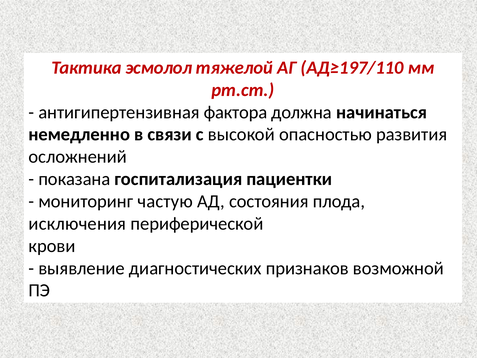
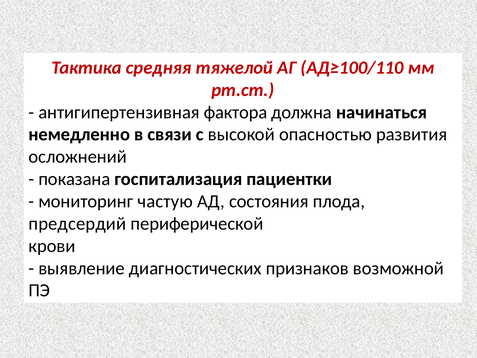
эсмолол: эсмолол -> средняя (159, 68)
АД≥197/110: АД≥197/110 -> АД≥100/110 (352, 68)
исключения: исключения -> предсердий (77, 224)
